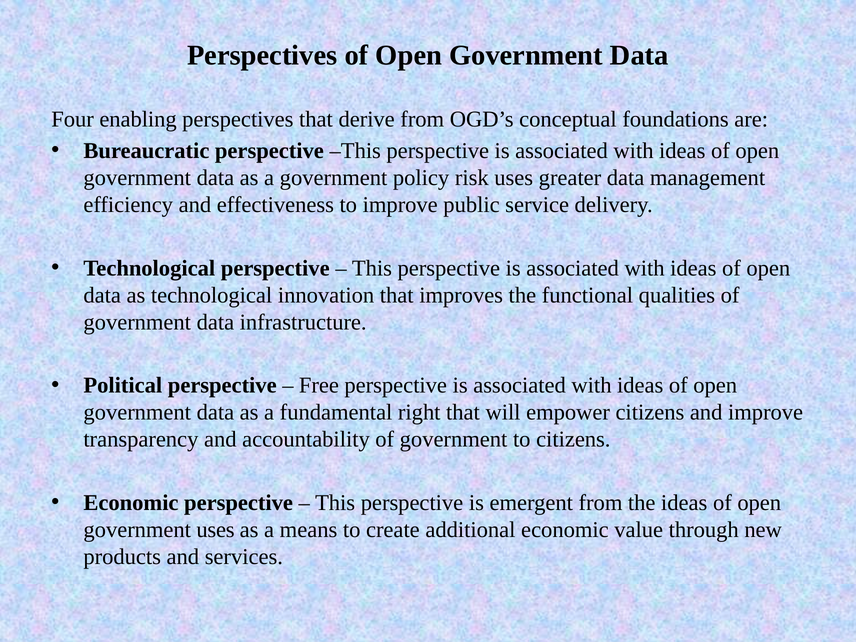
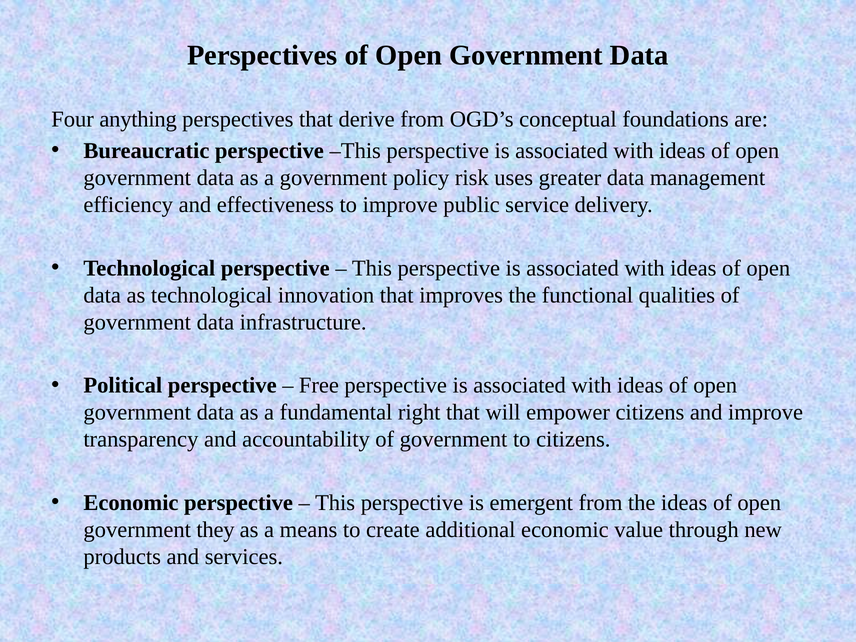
enabling: enabling -> anything (138, 119)
government uses: uses -> they (216, 530)
